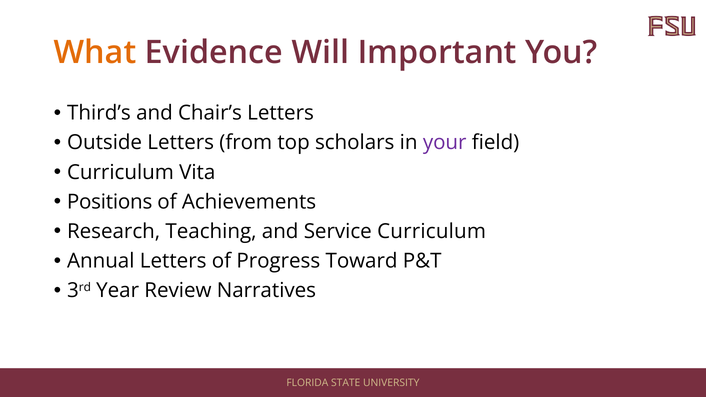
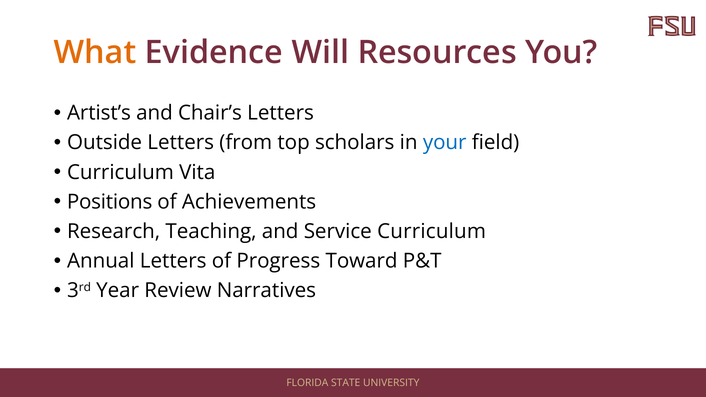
Important: Important -> Resources (437, 53)
Third’s: Third’s -> Artist’s (99, 113)
your colour: purple -> blue (445, 143)
